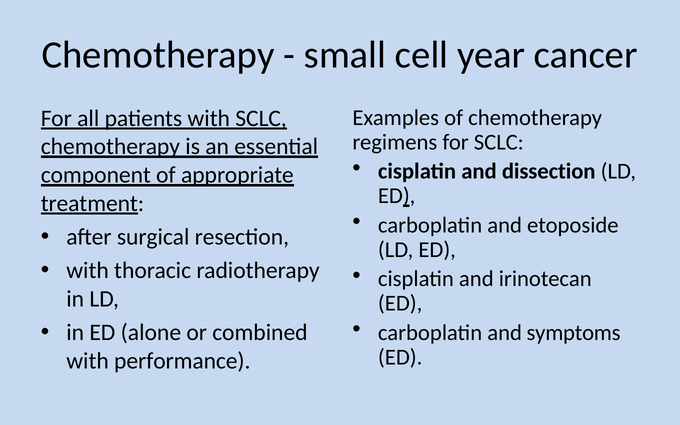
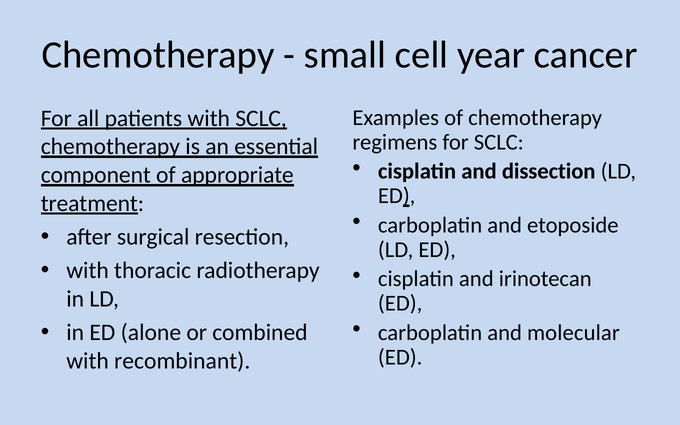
symptoms: symptoms -> molecular (573, 333)
performance: performance -> recombinant (182, 361)
